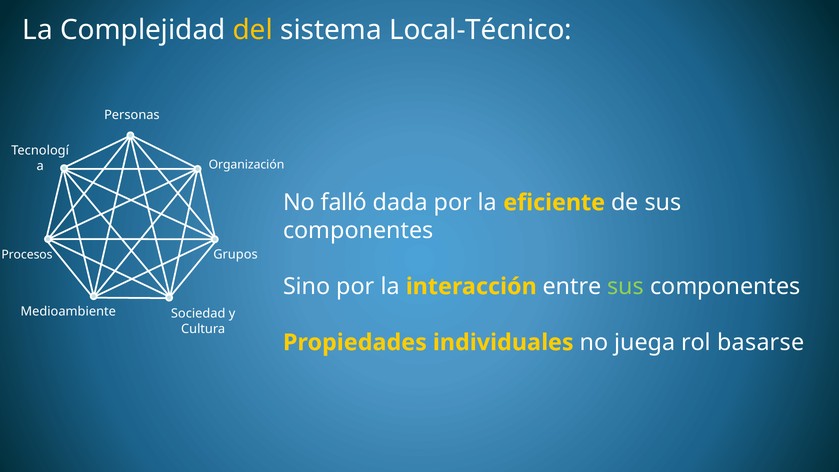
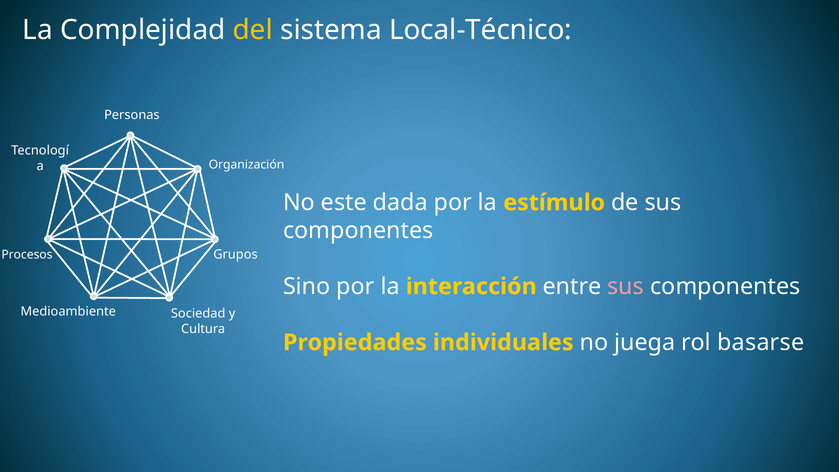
falló: falló -> este (344, 203)
eficiente: eficiente -> estímulo (554, 203)
sus colour: light green -> pink (626, 287)
